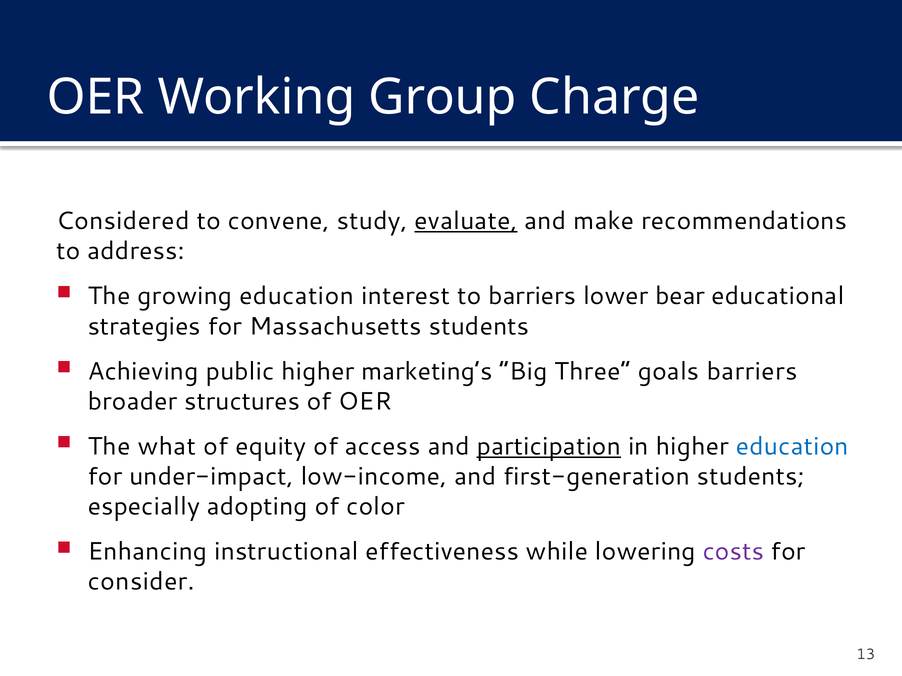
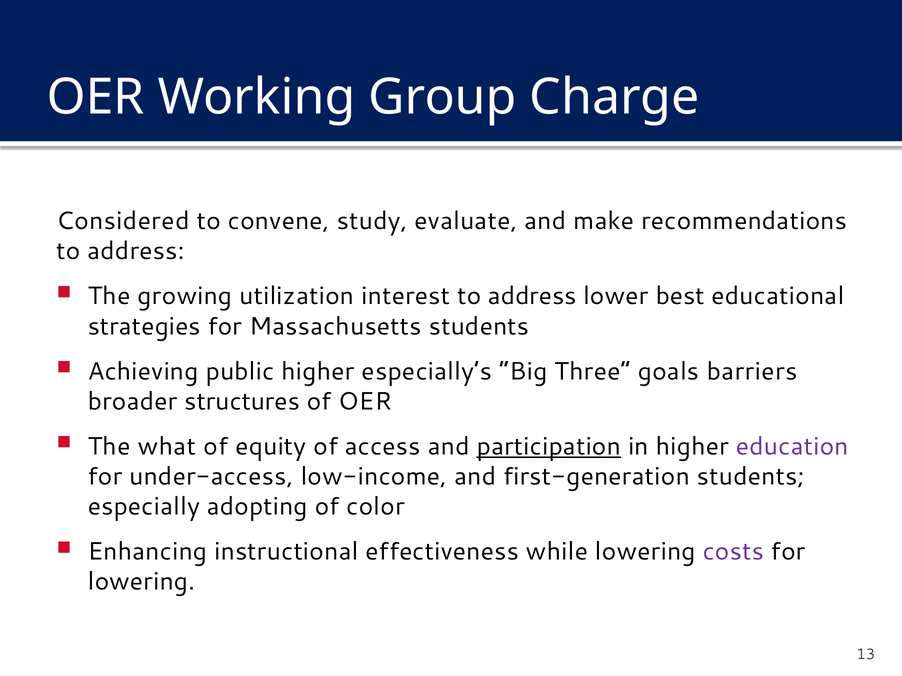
evaluate underline: present -> none (466, 221)
growing education: education -> utilization (297, 296)
interest to barriers: barriers -> address (532, 296)
bear: bear -> best (680, 296)
marketing’s: marketing’s -> especially’s (427, 372)
education colour: blue -> purple (792, 447)
under-impact: under-impact -> under-access (211, 477)
consider: consider -> lowering (142, 582)
